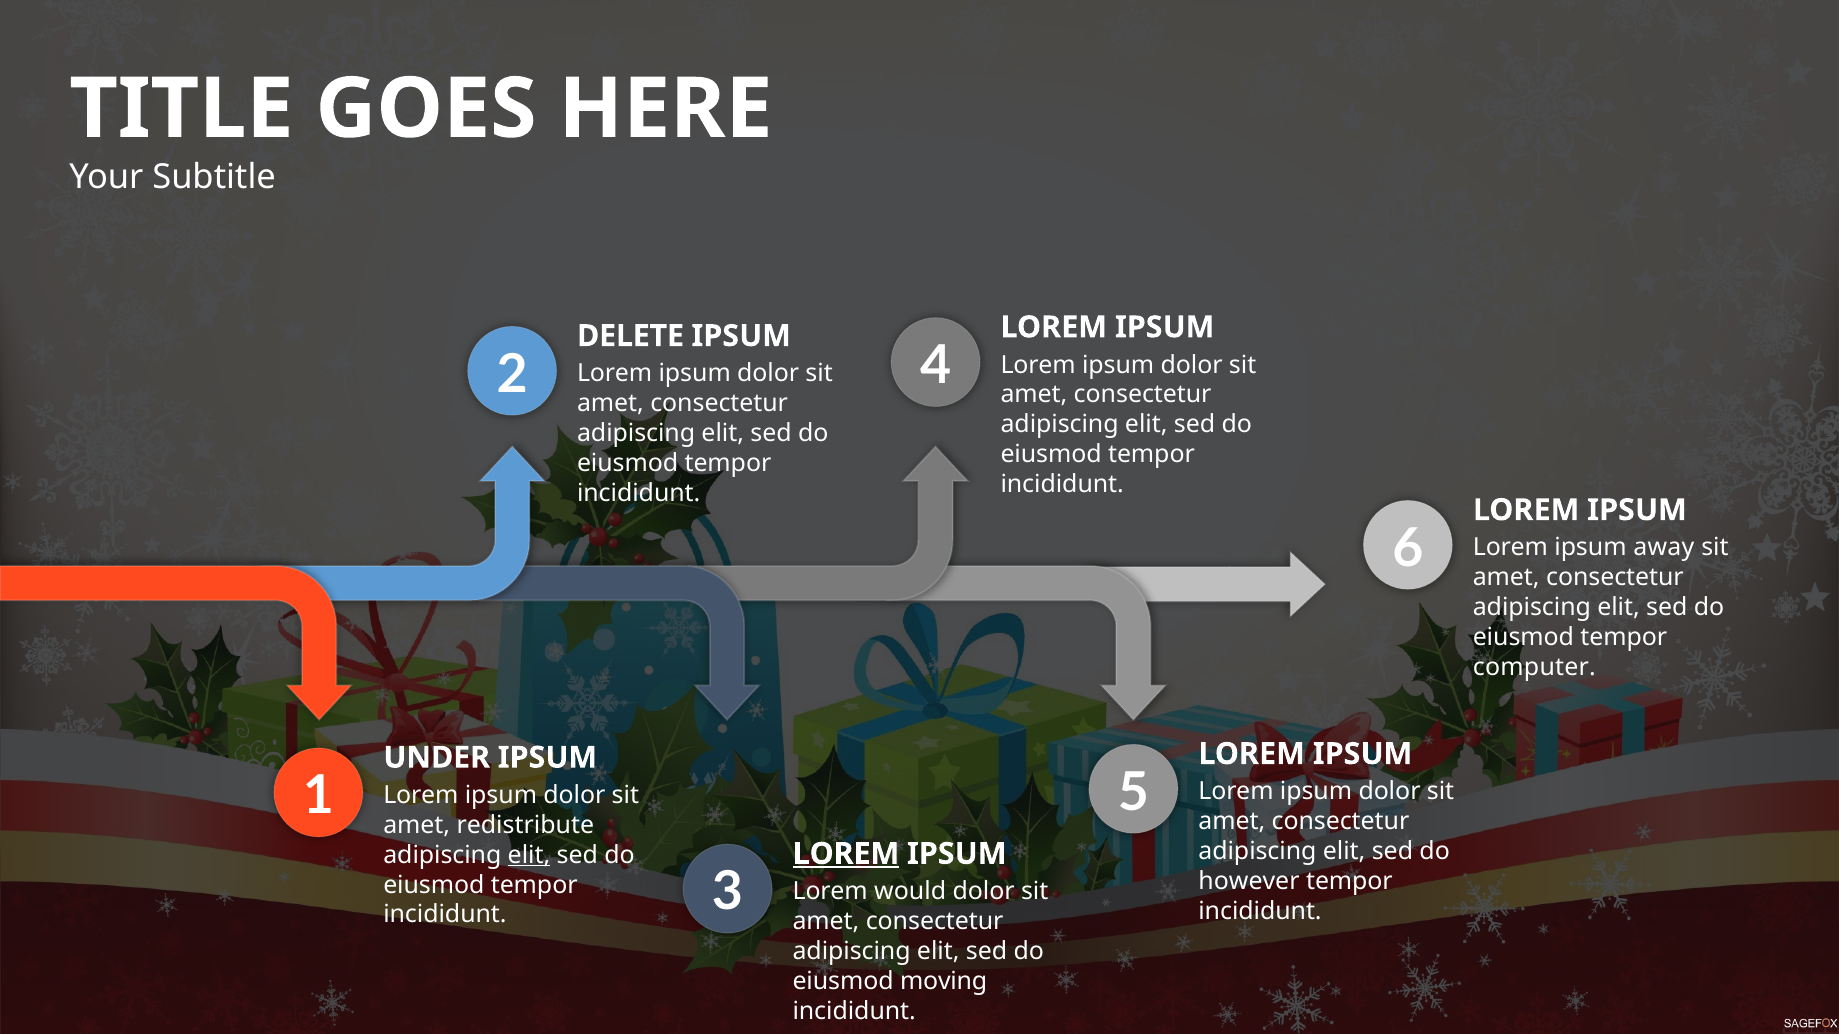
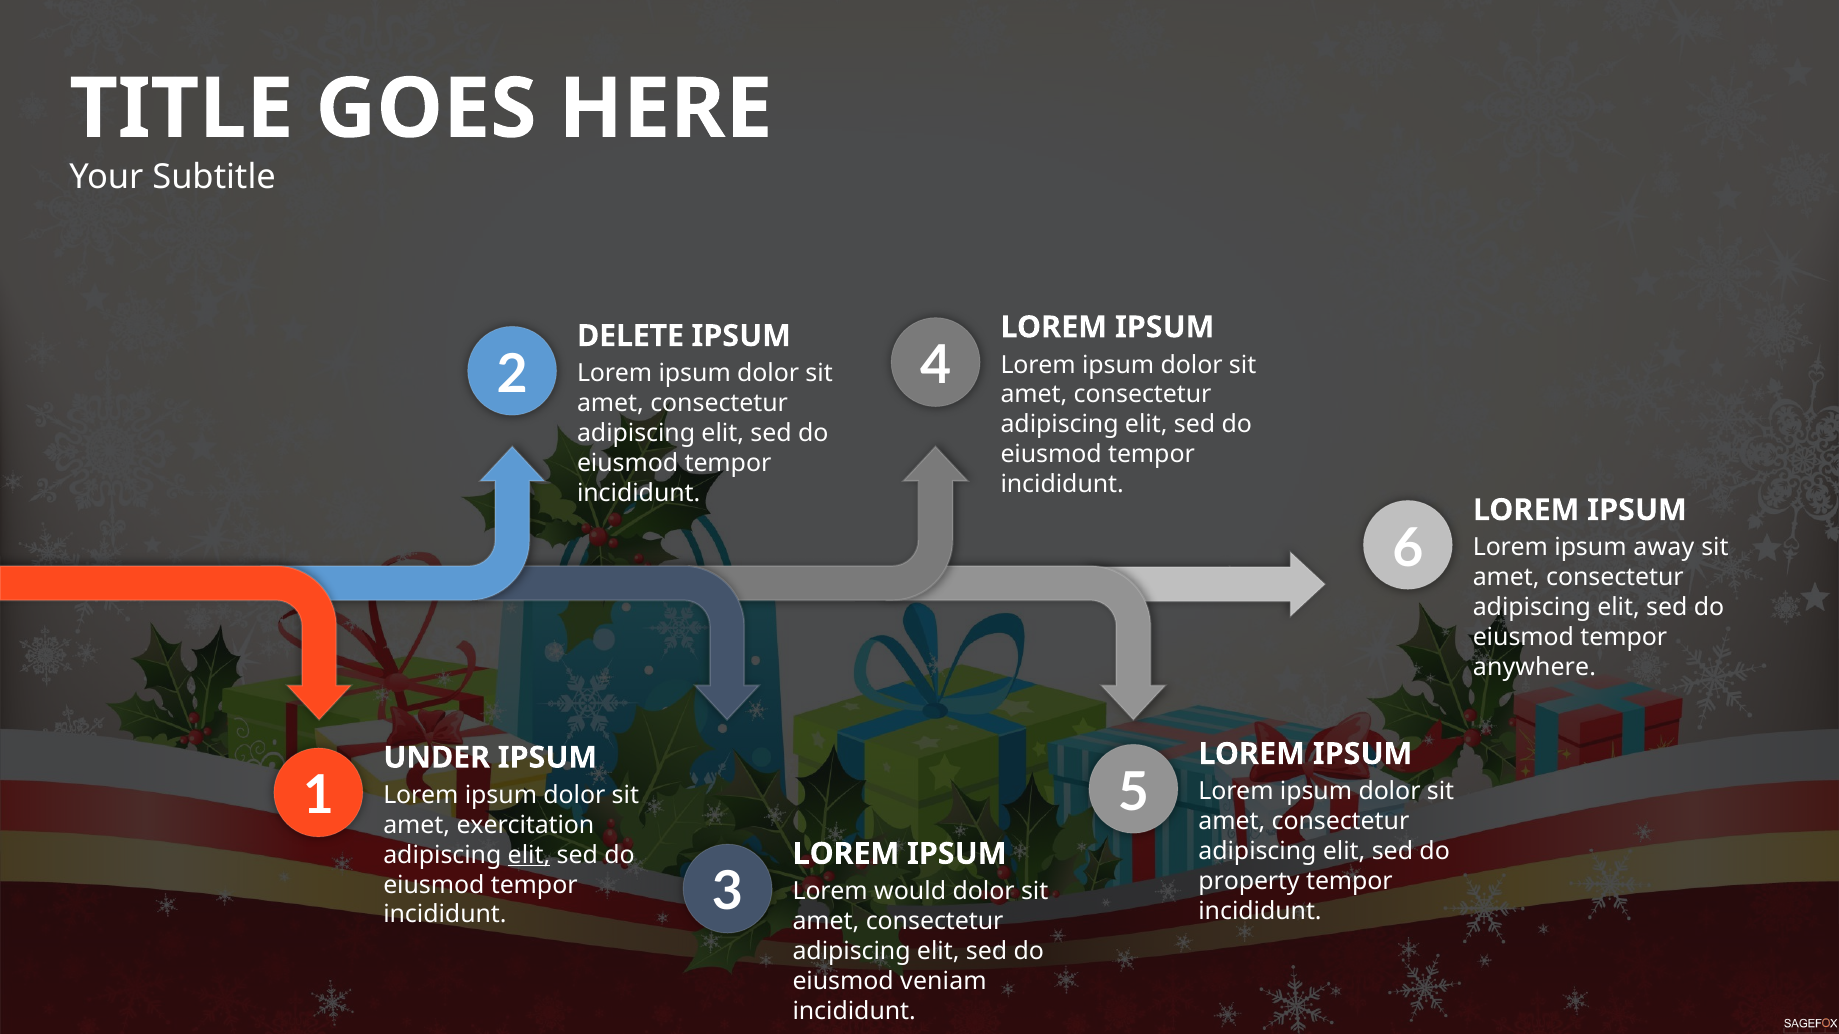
computer: computer -> anywhere (1534, 667)
redistribute: redistribute -> exercitation (525, 825)
LOREM underline: present -> none (846, 854)
however: however -> property (1249, 882)
moving: moving -> veniam (943, 981)
